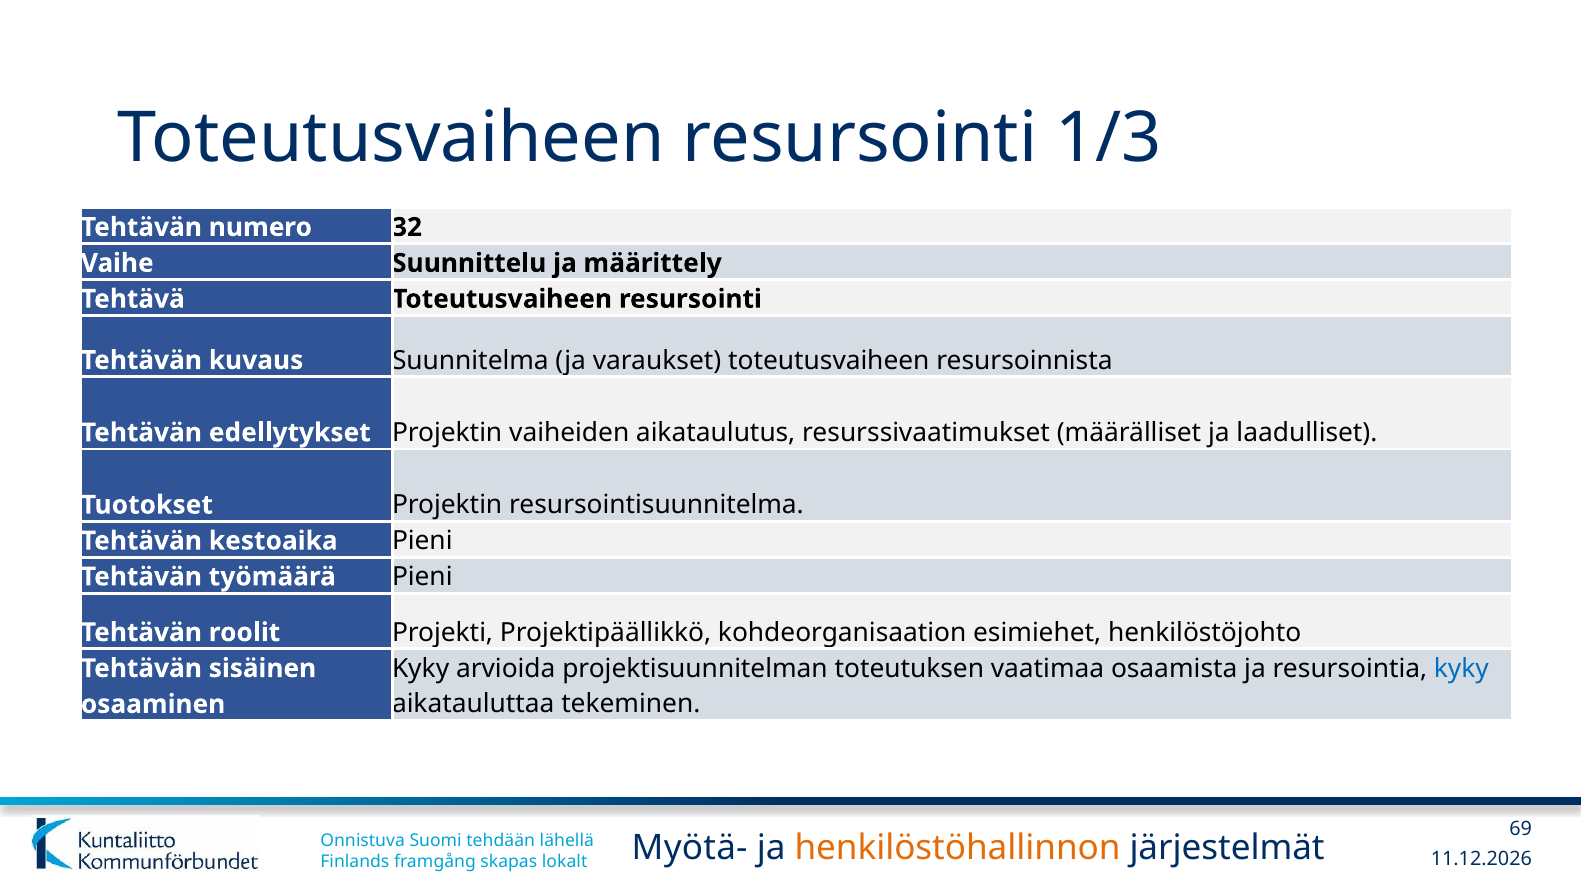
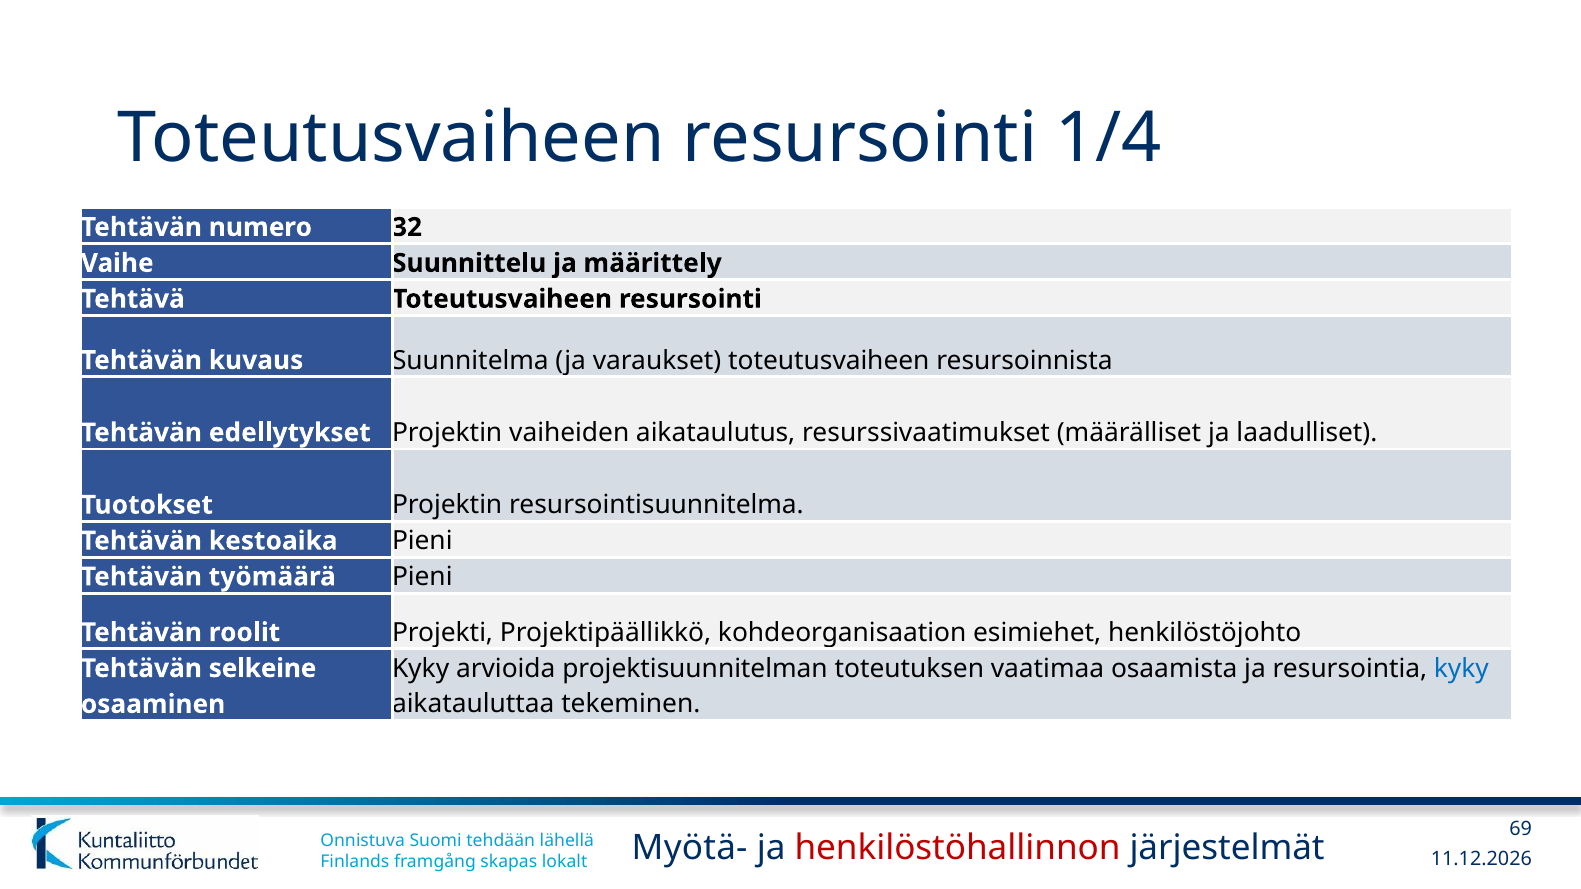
1/3: 1/3 -> 1/4 (1109, 139)
sisäinen: sisäinen -> selkeine (263, 669)
henkilöstöhallinnon colour: orange -> red (958, 848)
